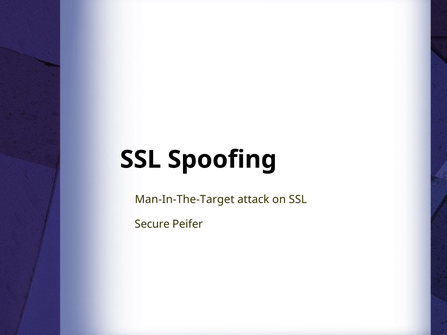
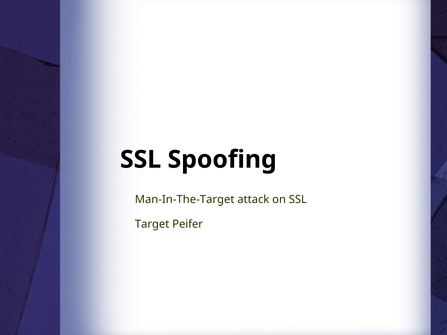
Secure: Secure -> Target (152, 224)
